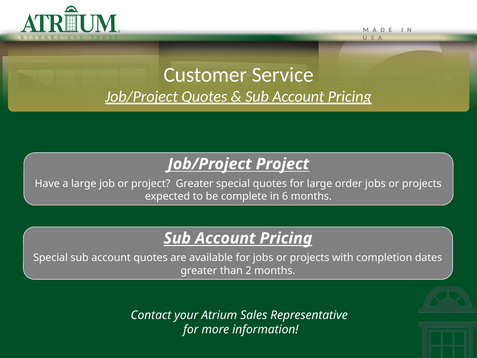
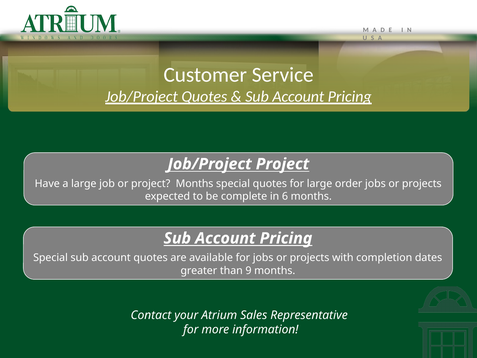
project Greater: Greater -> Months (195, 183)
2: 2 -> 9 (248, 270)
